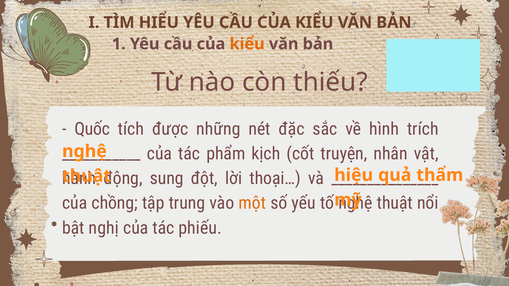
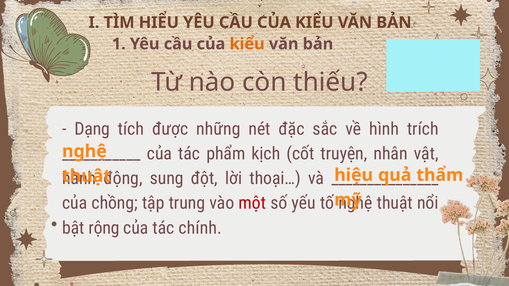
Quốc: Quốc -> Dạng (92, 129)
một colour: orange -> red (252, 203)
nghị: nghị -> rộng (104, 228)
phiếu: phiếu -> chính (200, 228)
